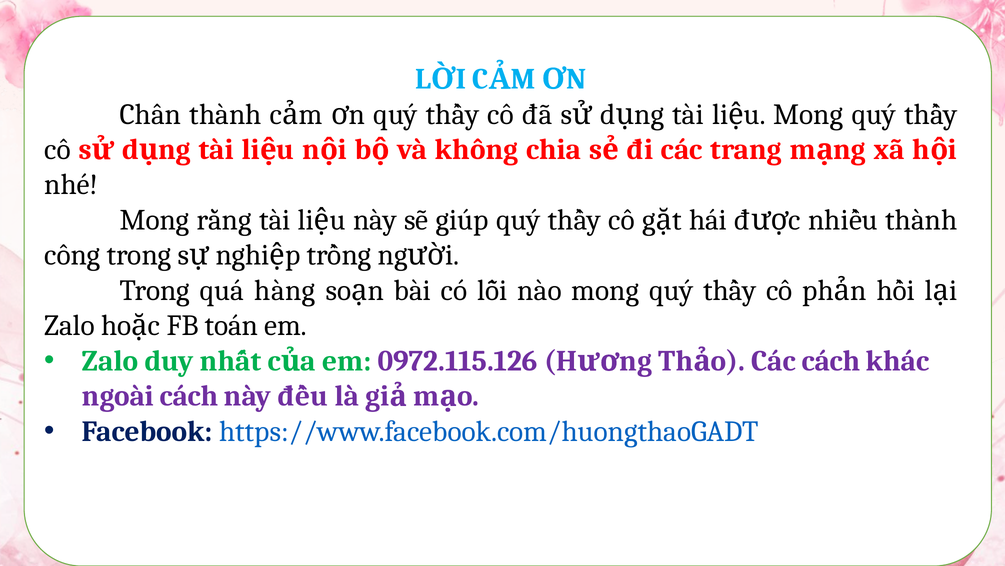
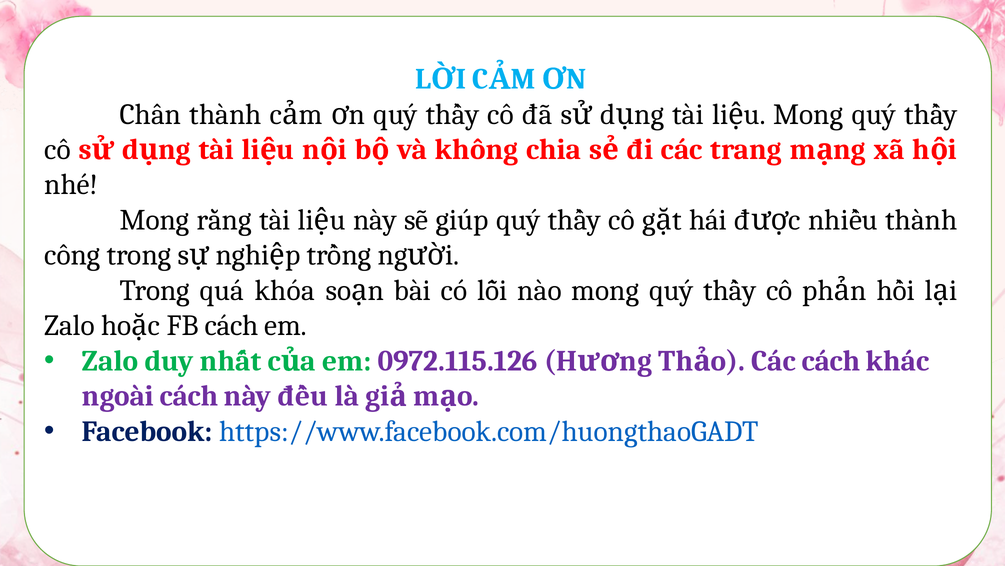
hàng: hàng -> khóa (285, 290)
FB toán: toán -> cách (232, 325)
